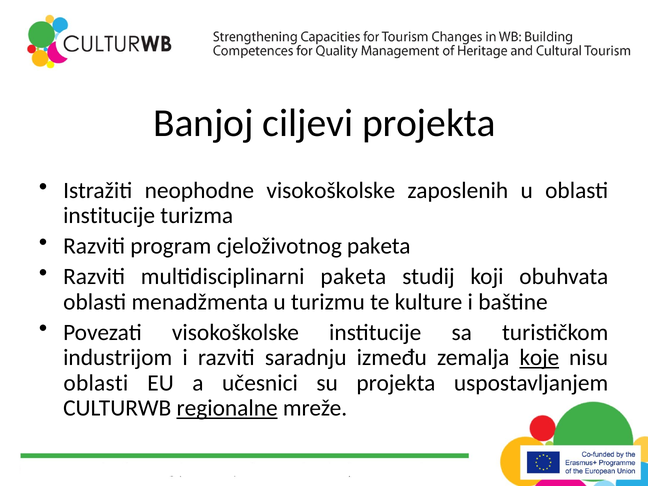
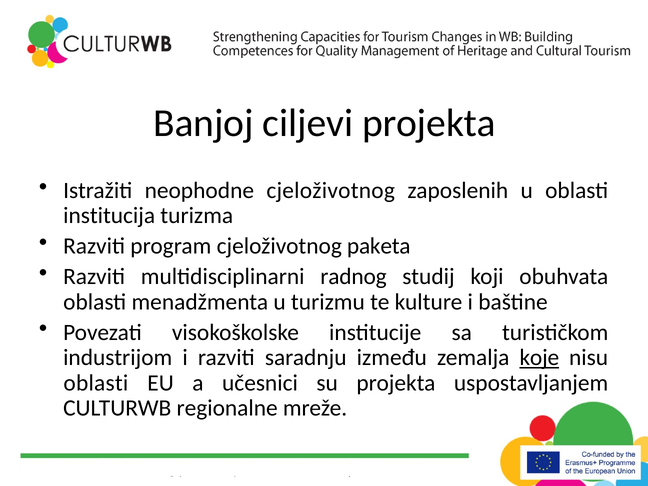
neophodne visokoškolske: visokoškolske -> cjeloživotnog (331, 190)
institucije: institucije -> institucija (109, 216)
multidisciplinarni paketa: paketa -> radnog (354, 277)
regionalne underline: present -> none (227, 408)
